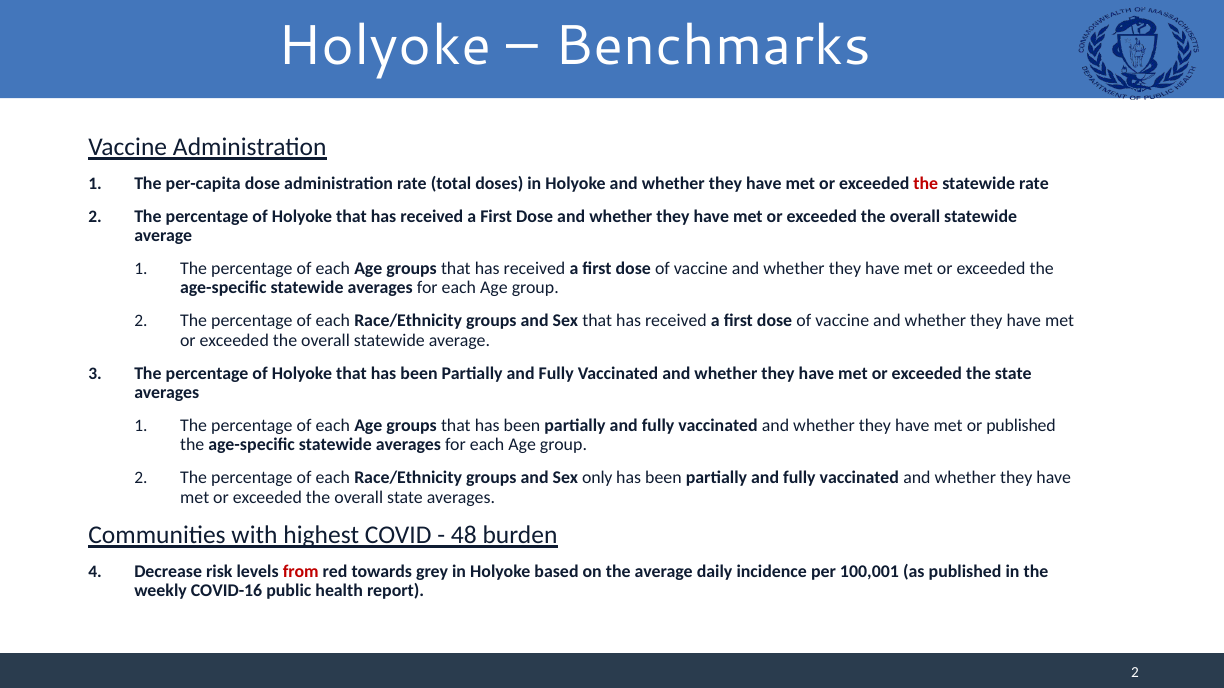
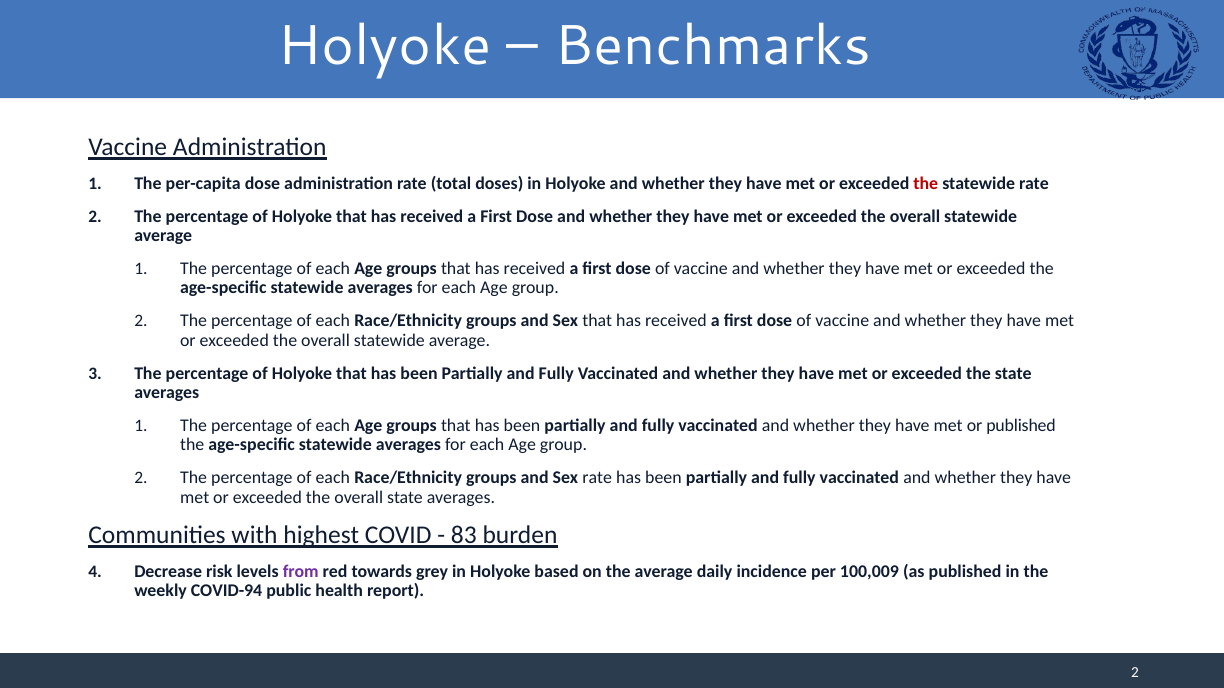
Sex only: only -> rate (597, 478)
48: 48 -> 83 (464, 536)
from colour: red -> purple (301, 572)
100,001: 100,001 -> 100,009 (869, 572)
COVID-16: COVID-16 -> COVID-94 (227, 591)
